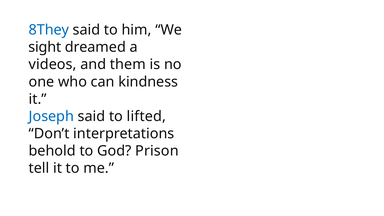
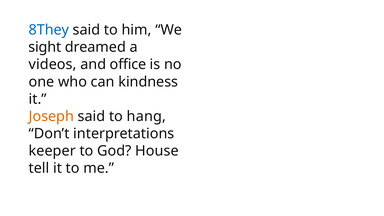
them: them -> office (128, 64)
Joseph colour: blue -> orange (51, 116)
lifted: lifted -> hang (146, 116)
behold: behold -> keeper (52, 151)
Prison: Prison -> House (157, 151)
